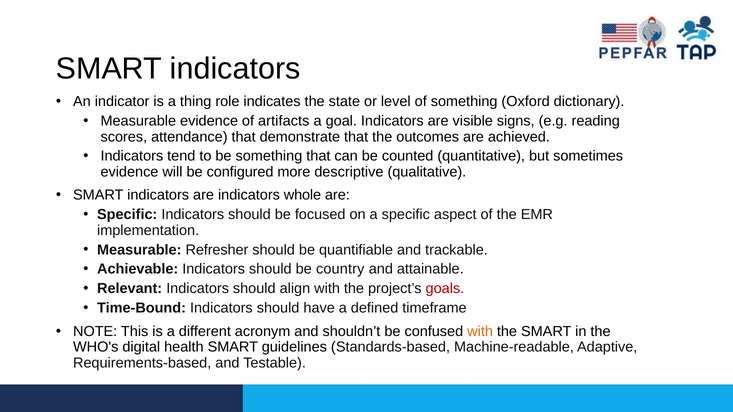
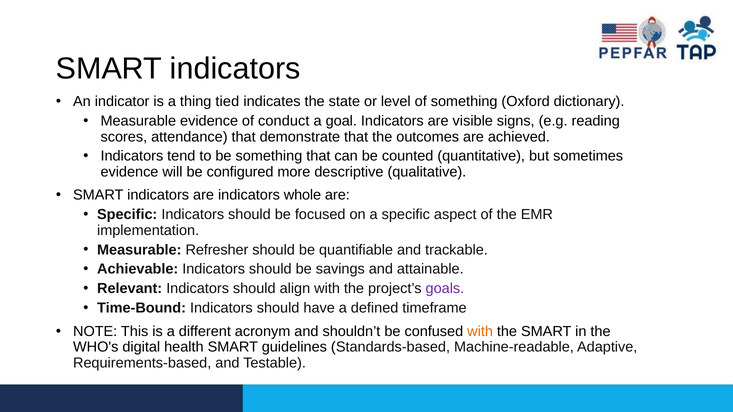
role: role -> tied (227, 102)
artifacts: artifacts -> conduct (284, 121)
country: country -> savings (340, 269)
goals colour: red -> purple (445, 289)
